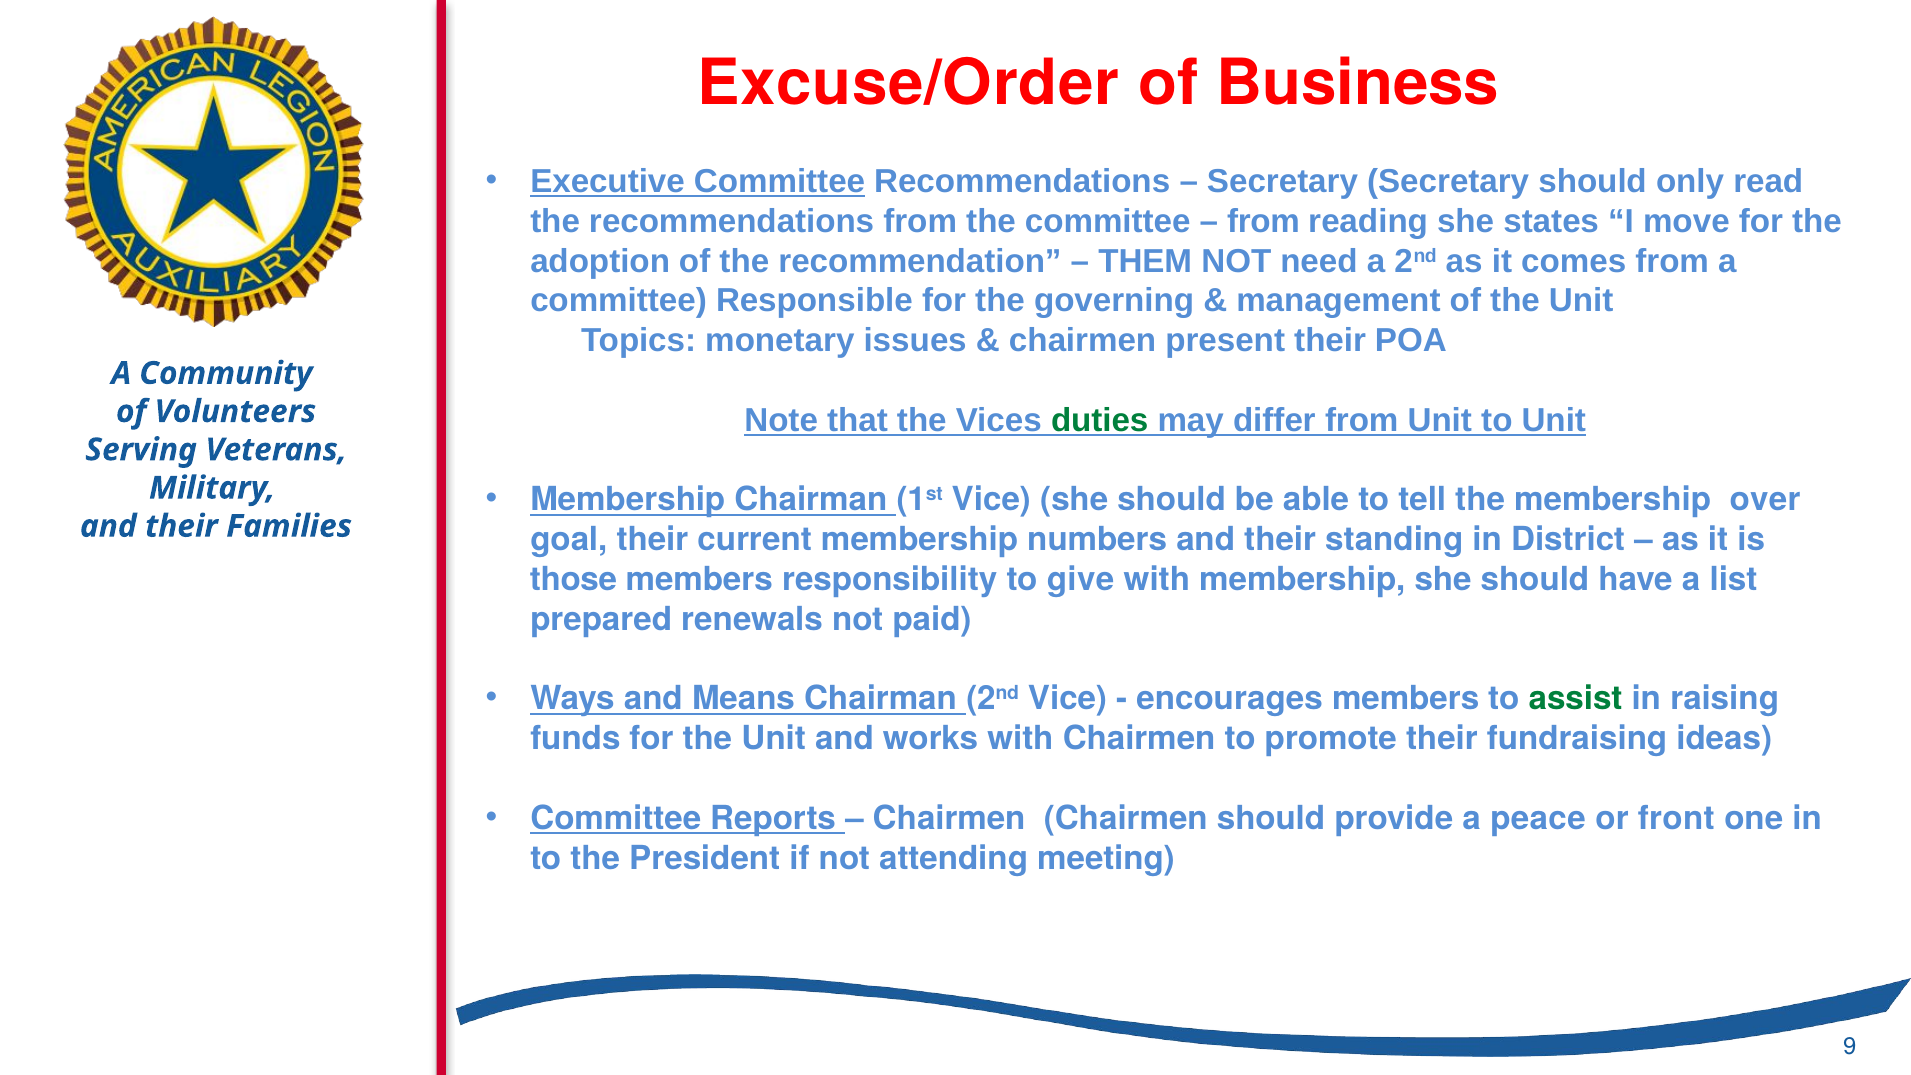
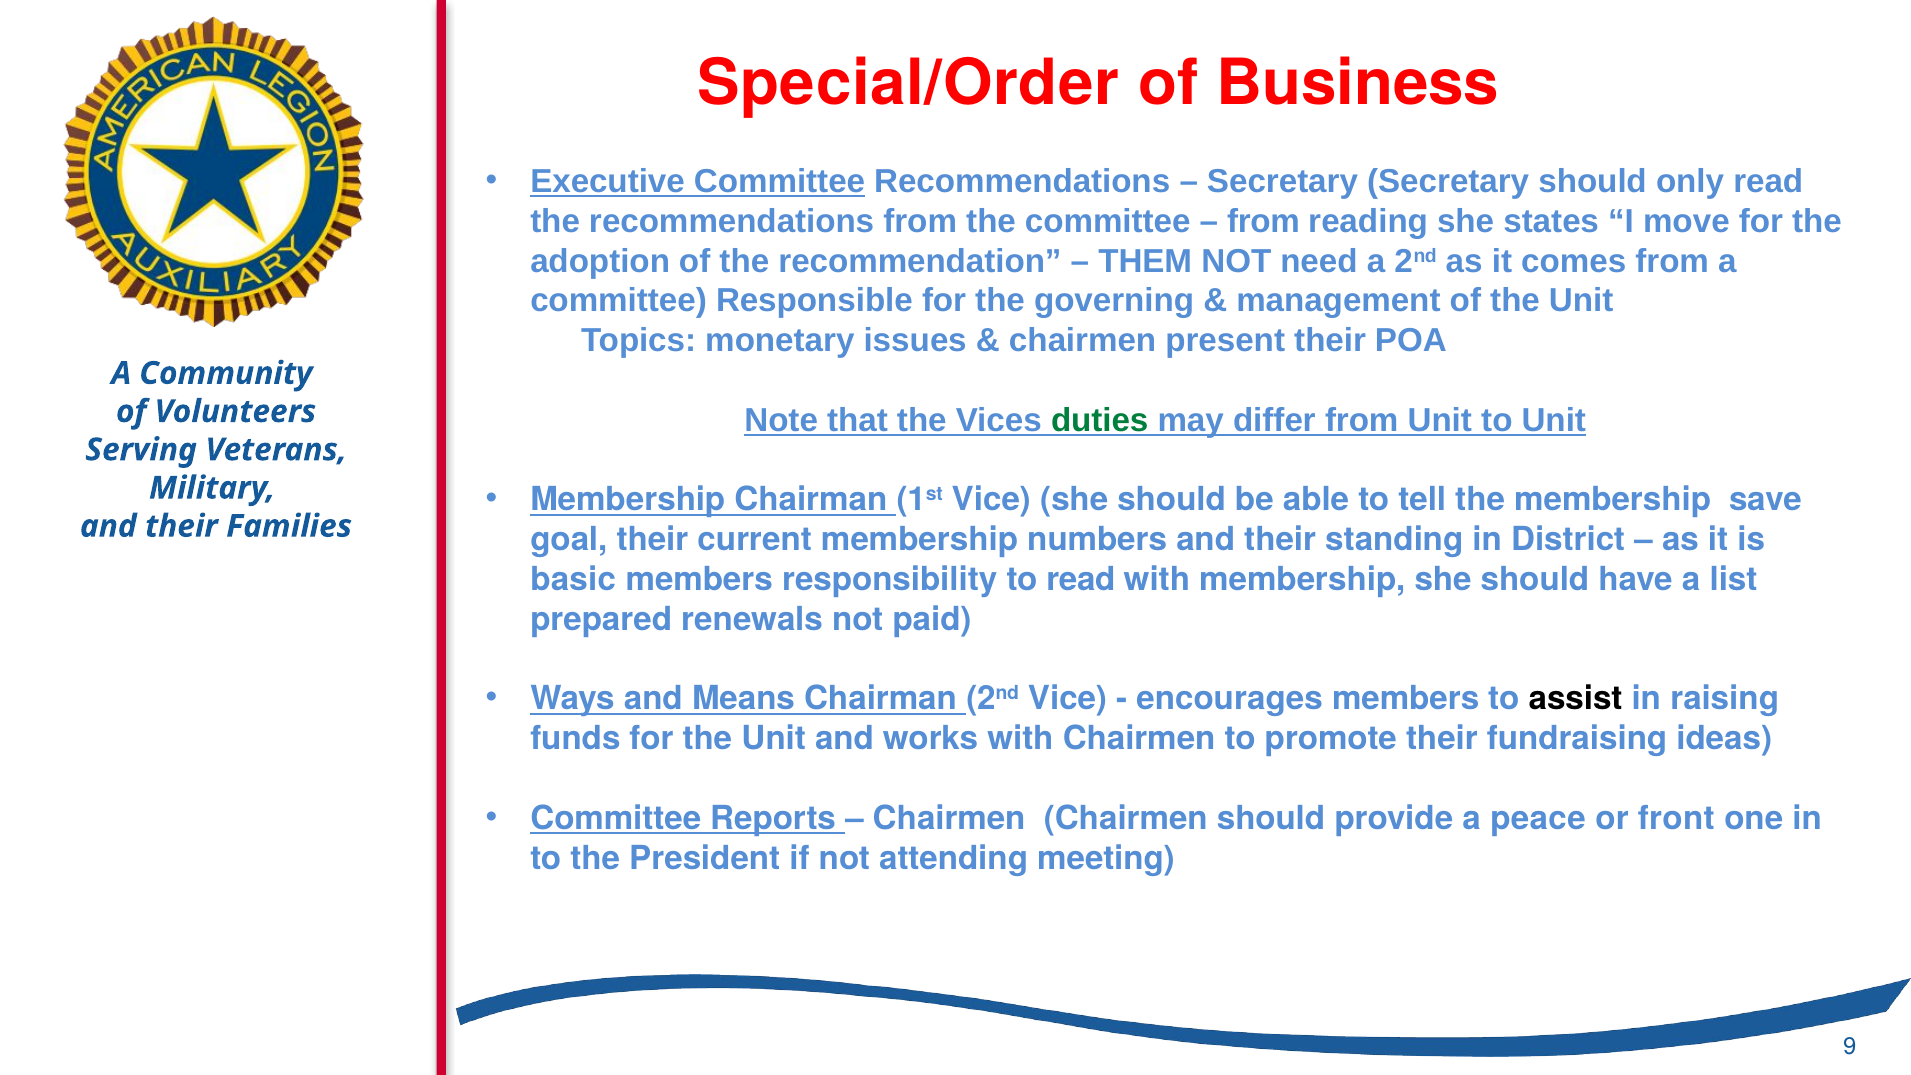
Excuse/Order: Excuse/Order -> Special/Order (908, 83)
over: over -> save (1765, 500)
those: those -> basic (573, 580)
to give: give -> read (1081, 580)
assist colour: green -> black (1576, 699)
